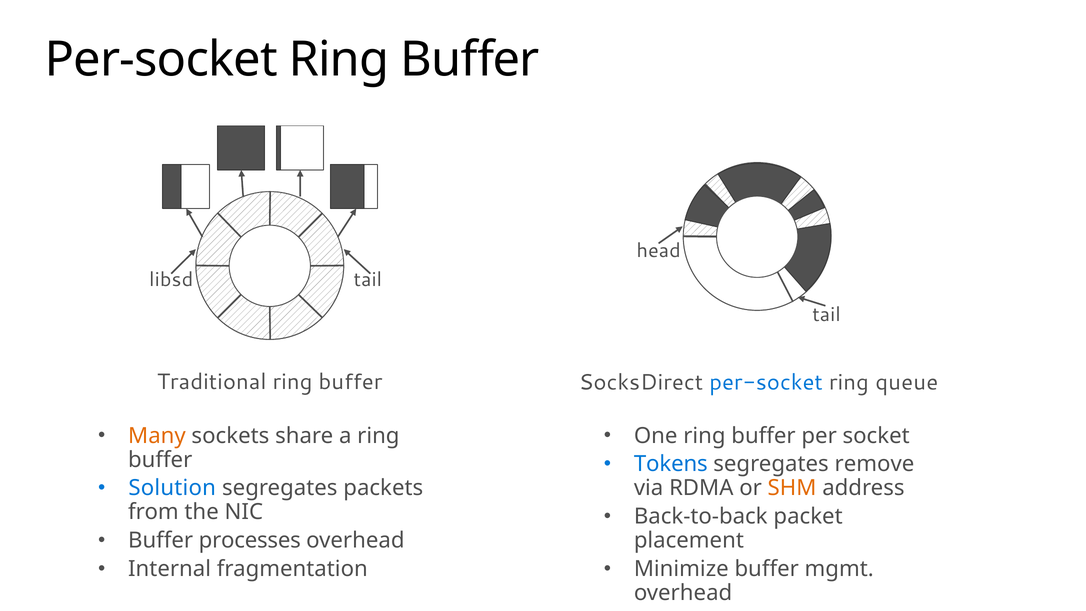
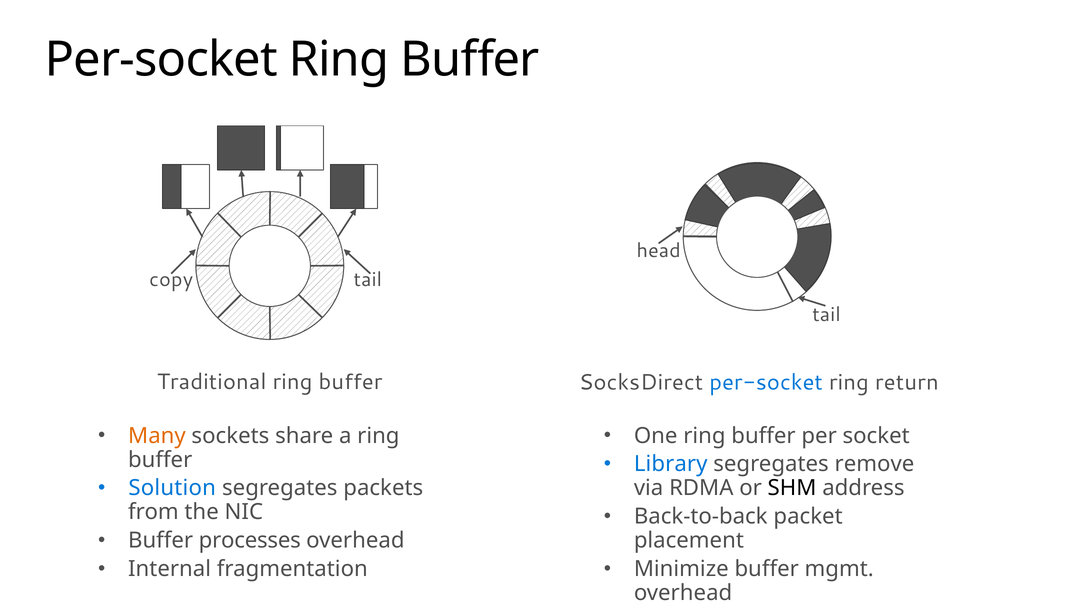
libsd: libsd -> copy (171, 280)
queue: queue -> return (907, 382)
Tokens: Tokens -> Library (671, 464)
SHM colour: orange -> black (792, 488)
